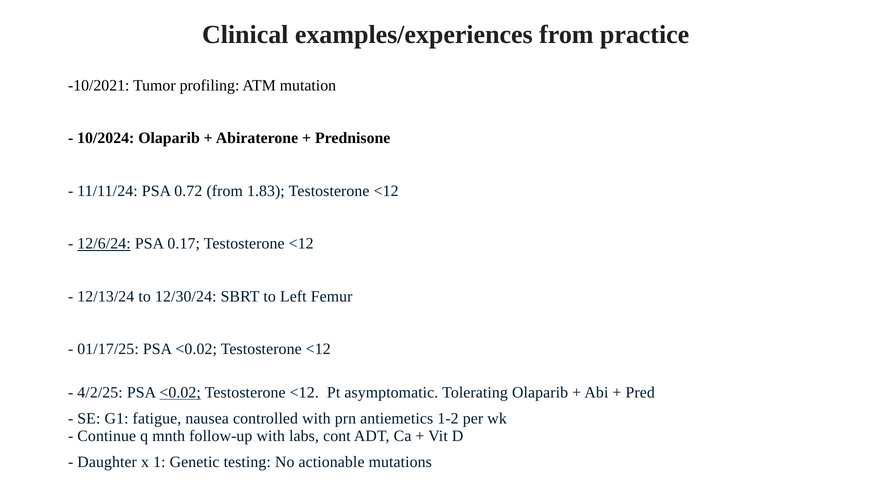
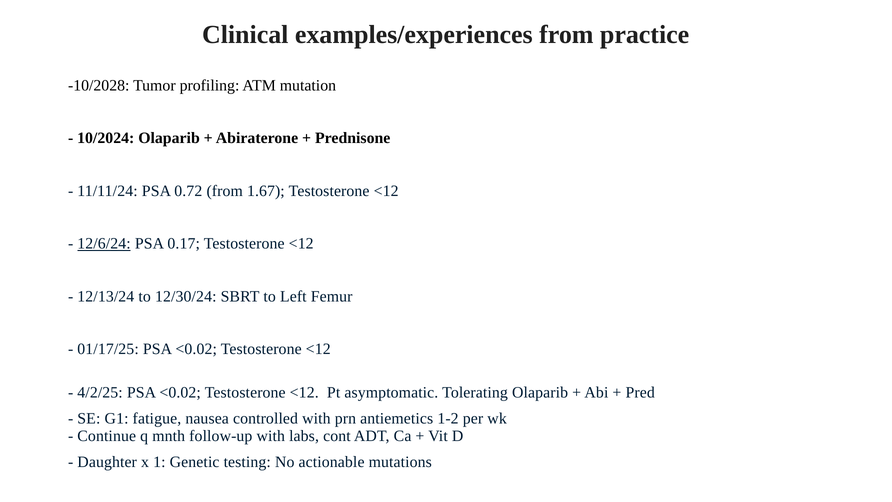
-10/2021: -10/2021 -> -10/2028 (99, 85)
1.83: 1.83 -> 1.67 (266, 191)
<0.02 underline: present -> none (180, 392)
